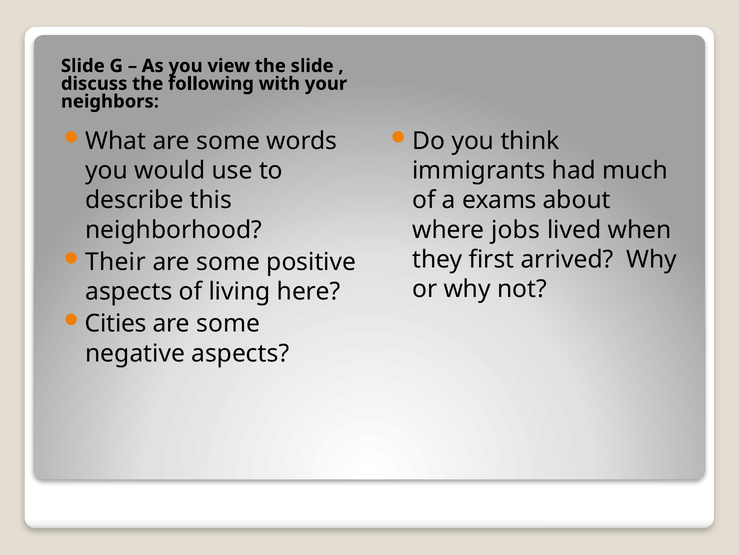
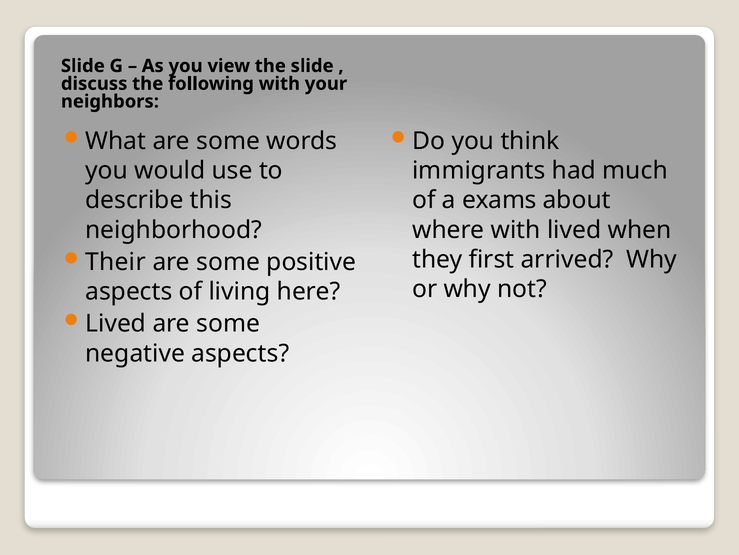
where jobs: jobs -> with (516, 230)
Cities: Cities -> Lived (116, 323)
